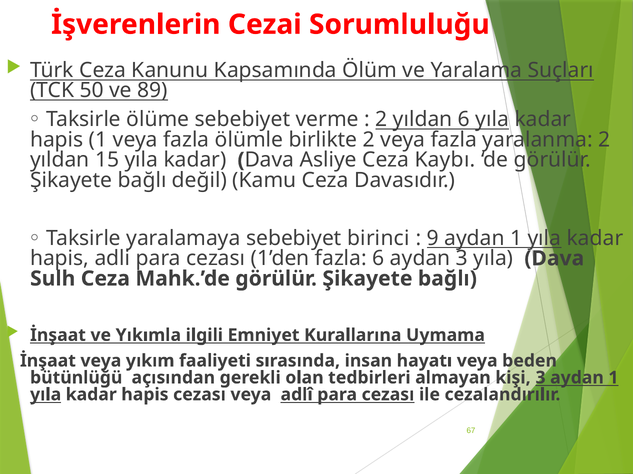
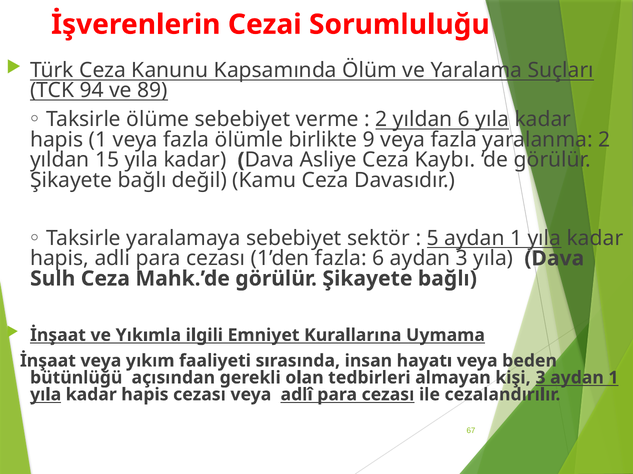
50: 50 -> 94 (92, 91)
birlikte 2: 2 -> 9 (369, 140)
birinci: birinci -> sektör (378, 239)
9: 9 -> 5 (433, 239)
